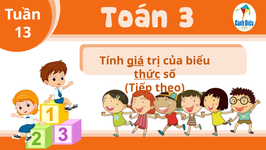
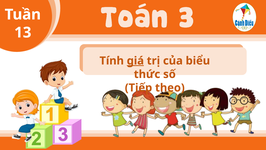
thức underline: present -> none (147, 74)
